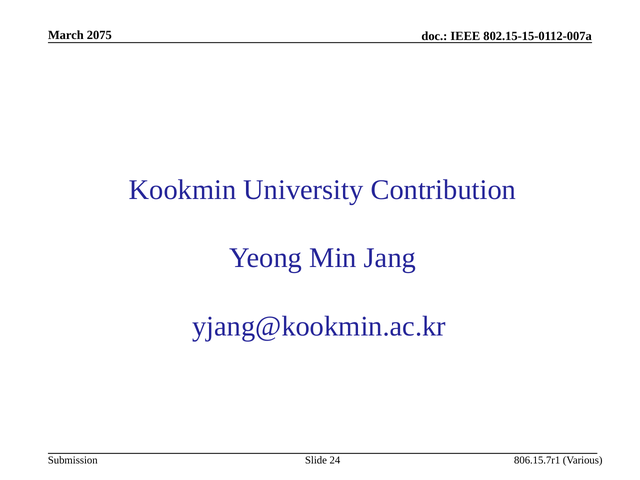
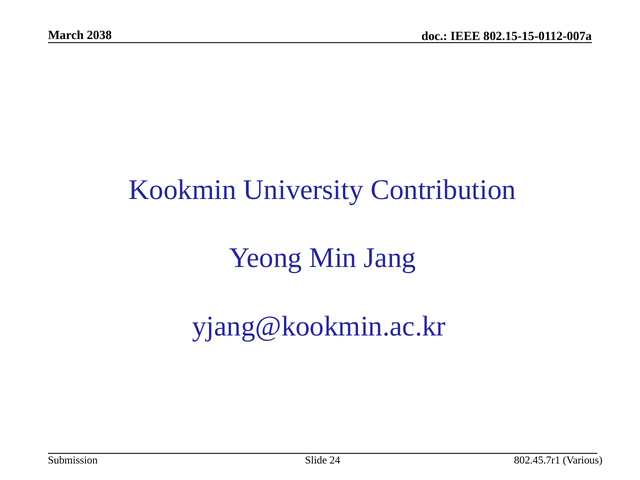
2075: 2075 -> 2038 (99, 35)
806.15.7r1: 806.15.7r1 -> 802.45.7r1 (537, 460)
